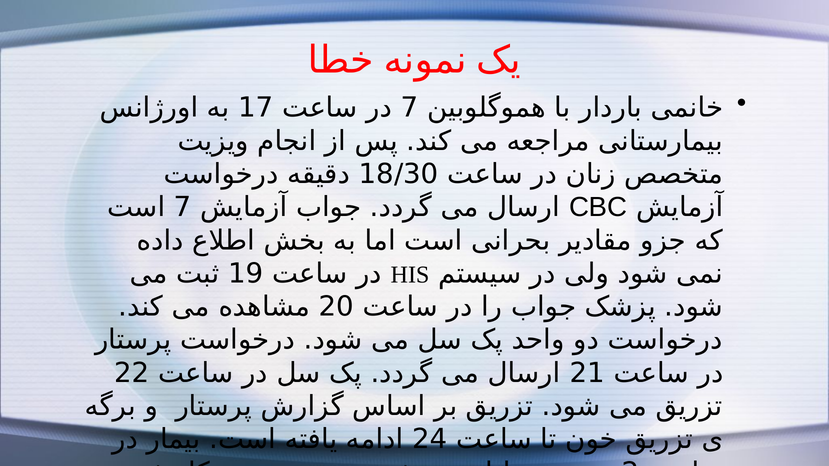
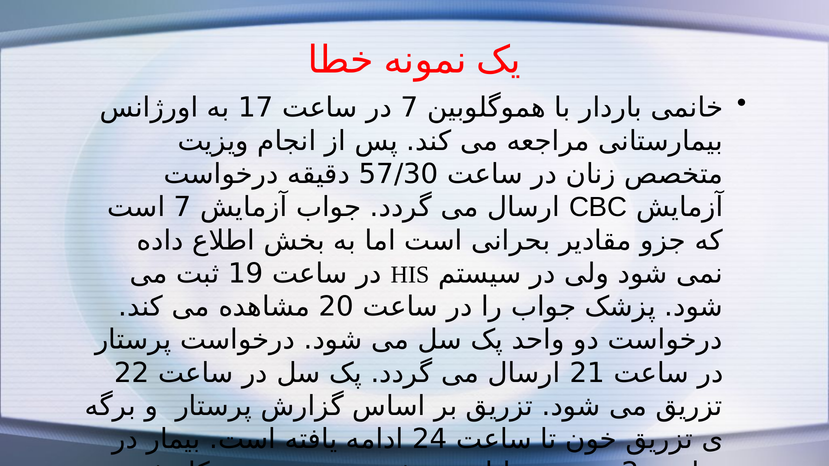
18/30: 18/30 -> 57/30 (399, 174)
